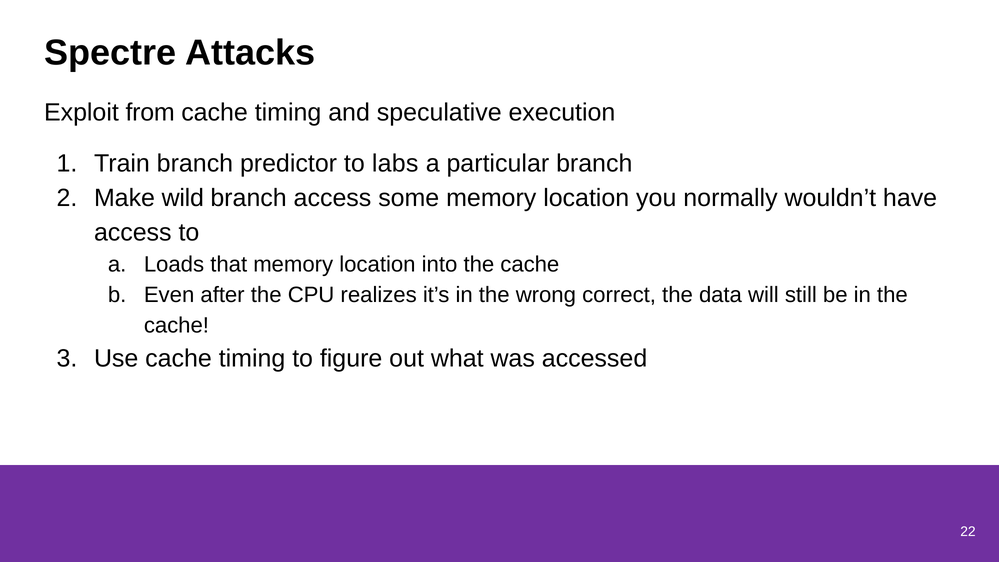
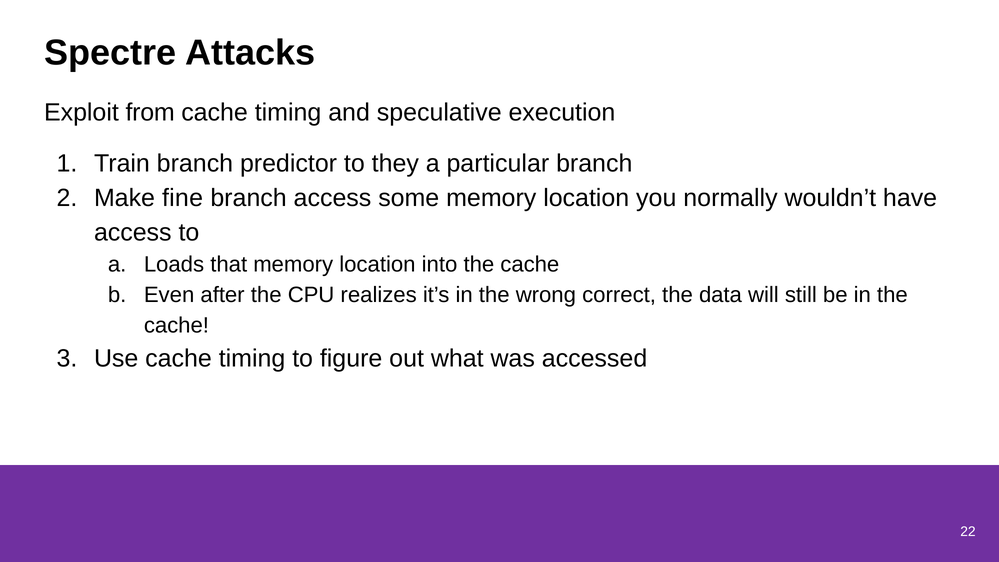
labs: labs -> they (395, 163)
wild: wild -> fine (183, 198)
